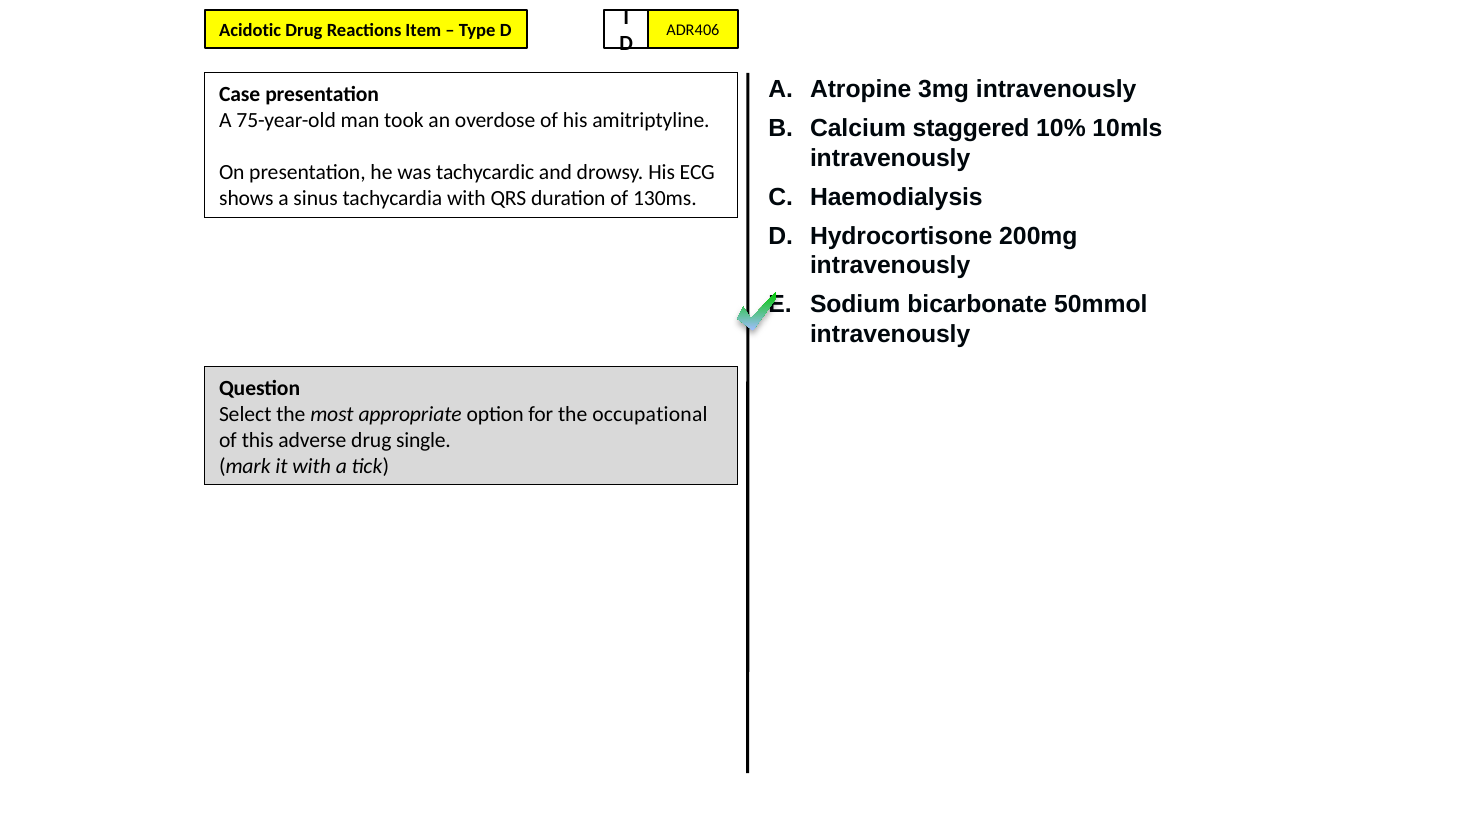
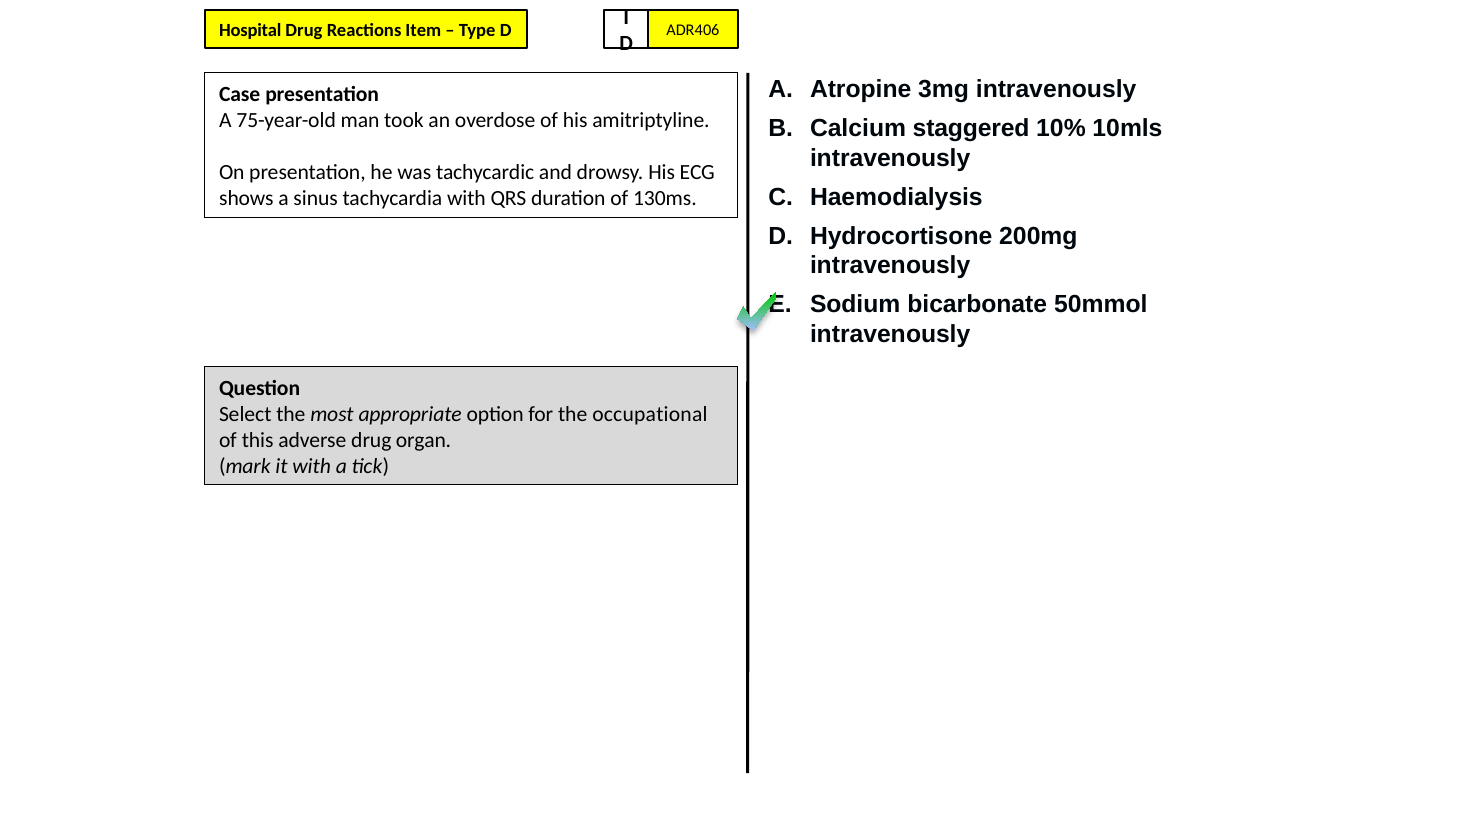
Acidotic: Acidotic -> Hospital (250, 30)
single: single -> organ (424, 440)
